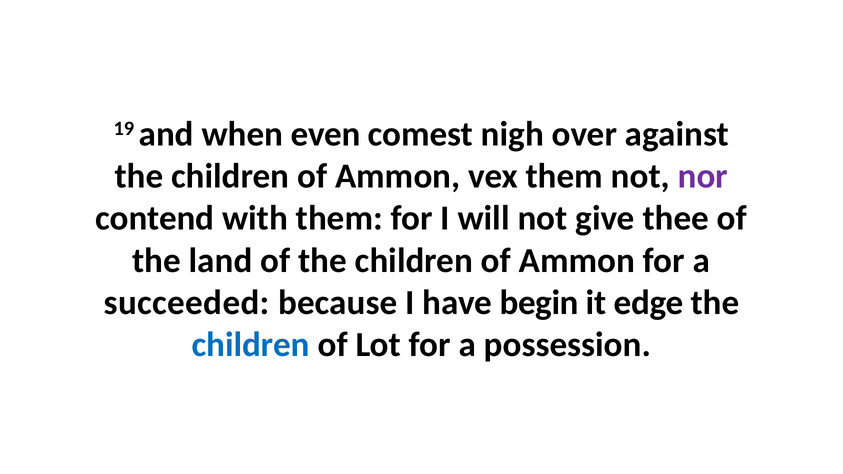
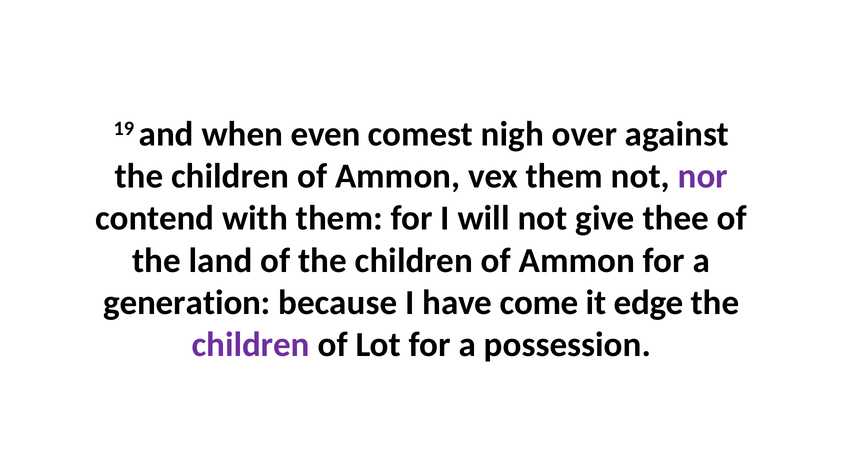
succeeded: succeeded -> generation (187, 303)
begin: begin -> come (539, 303)
children colour: blue -> purple (251, 345)
